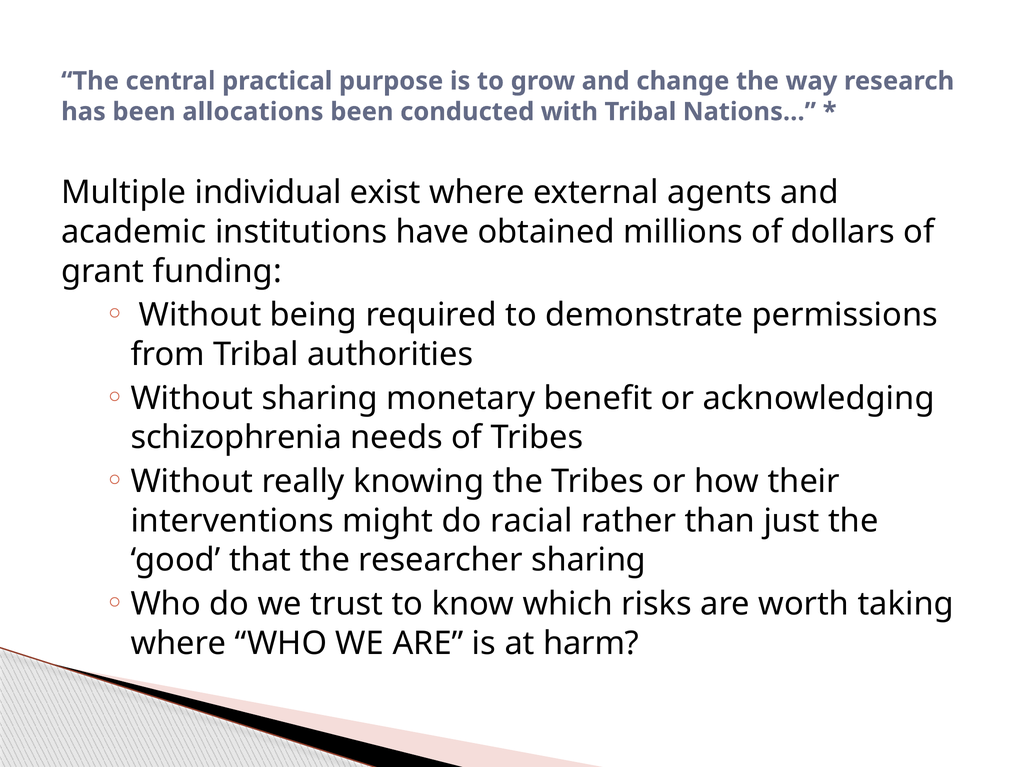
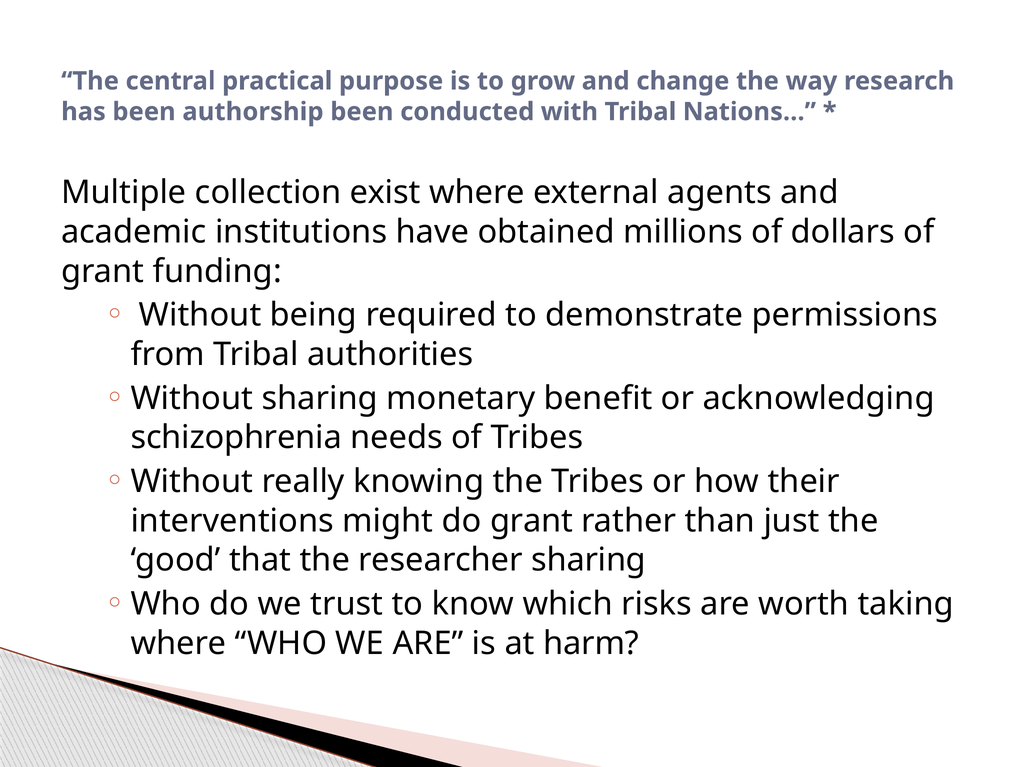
allocations: allocations -> authorship (253, 112)
individual: individual -> collection (268, 193)
do racial: racial -> grant (531, 520)
